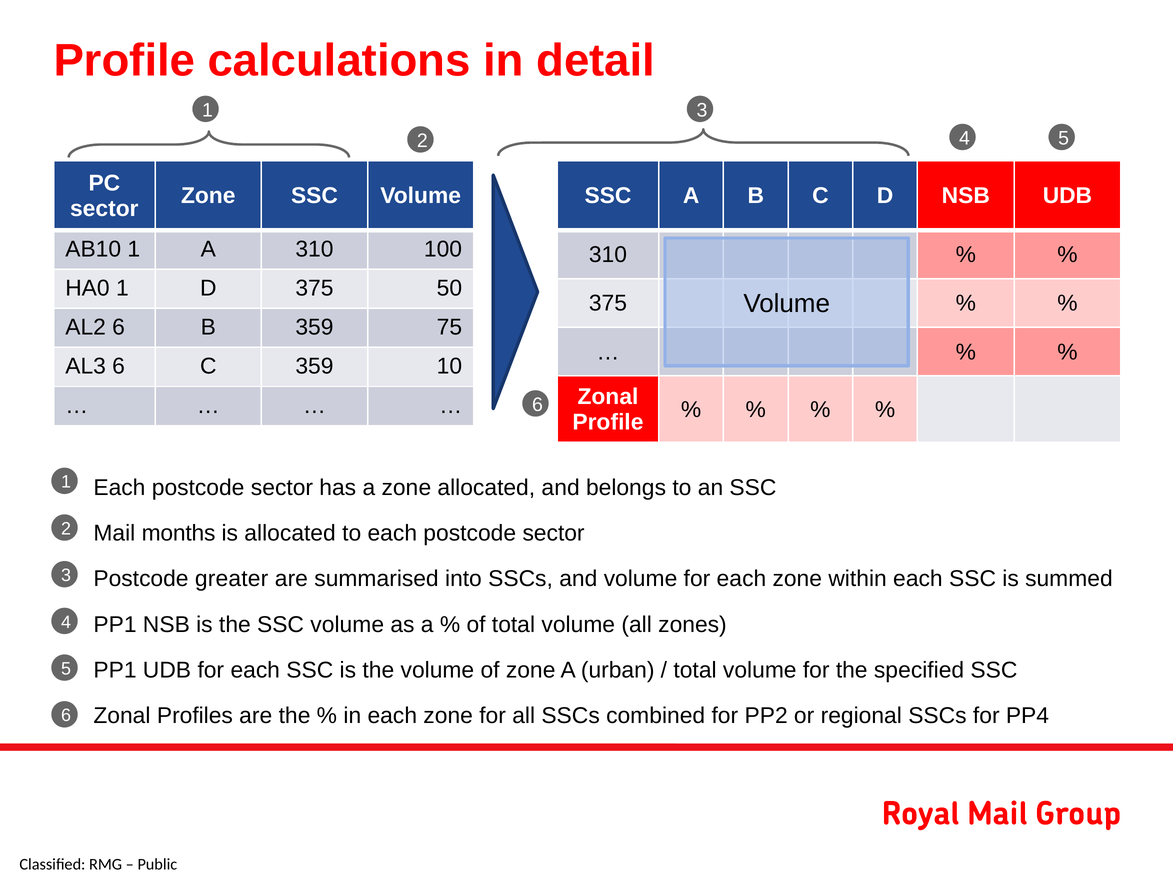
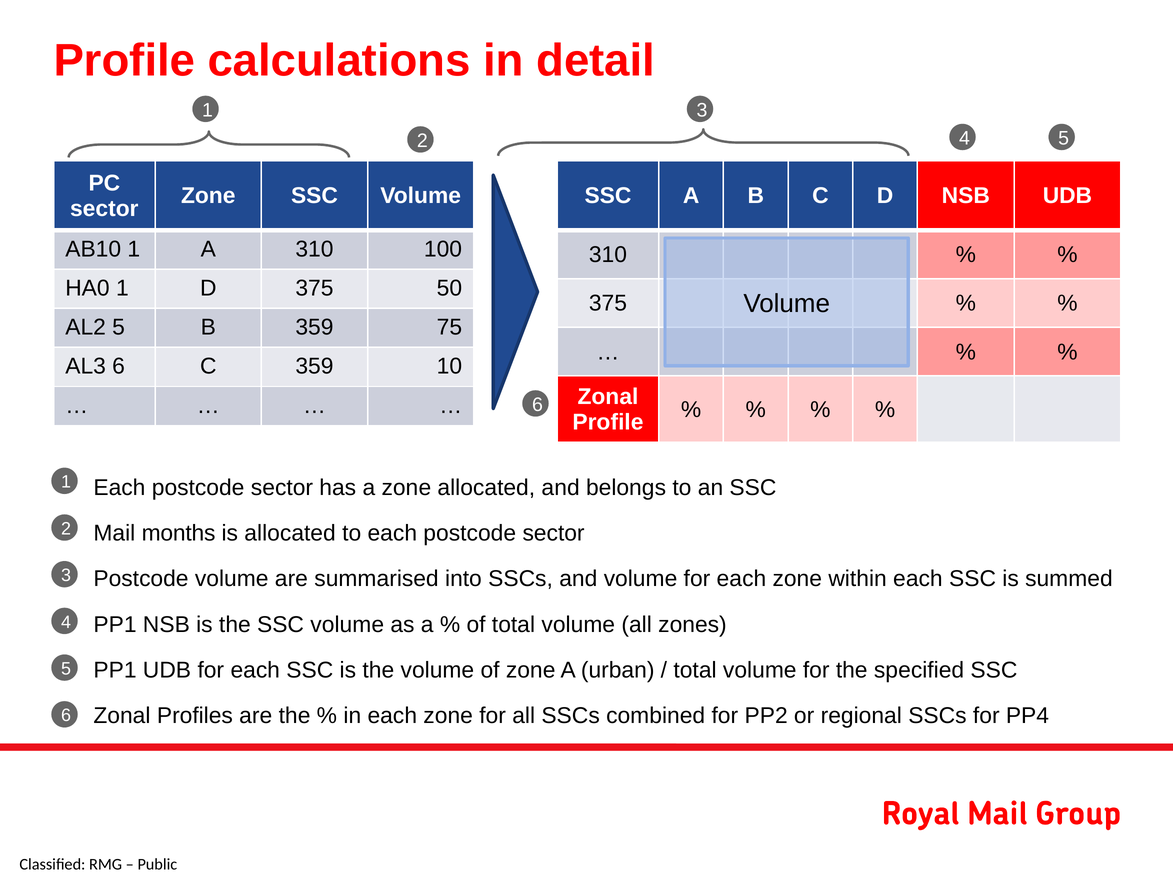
AL2 6: 6 -> 5 (119, 327)
Postcode greater: greater -> volume (232, 579)
